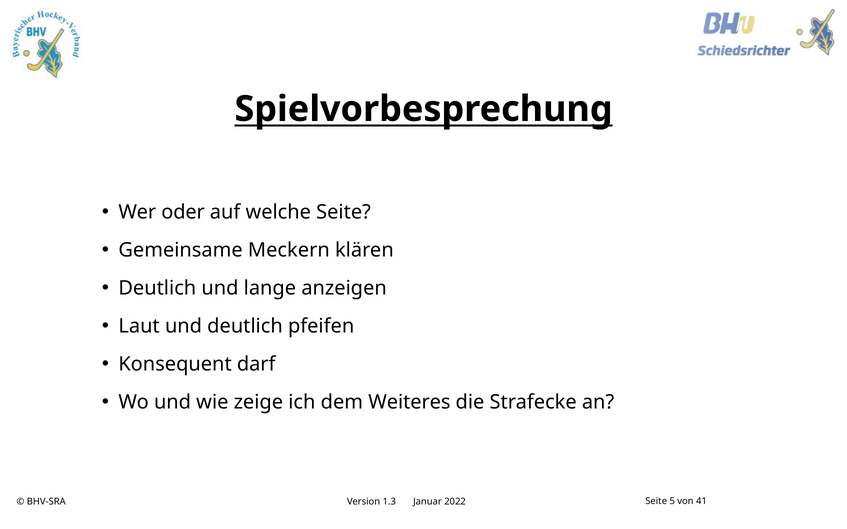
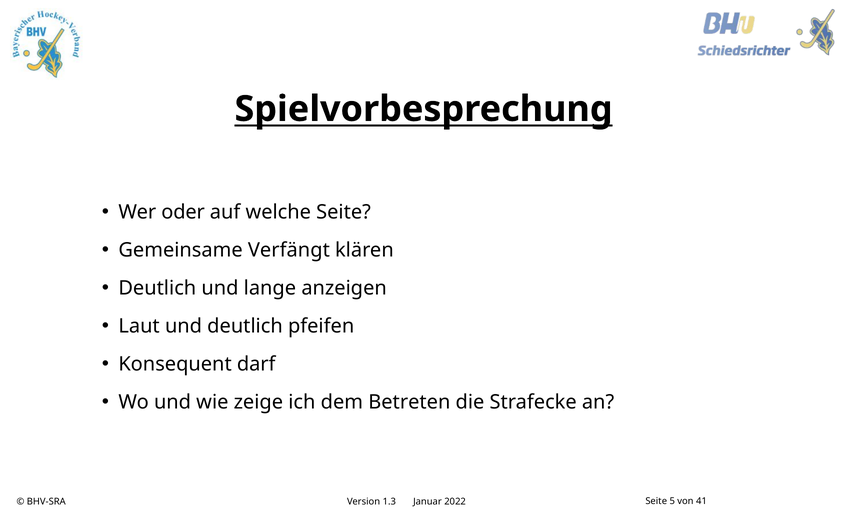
Meckern: Meckern -> Verfängt (289, 250)
Weiteres: Weiteres -> Betreten (409, 402)
